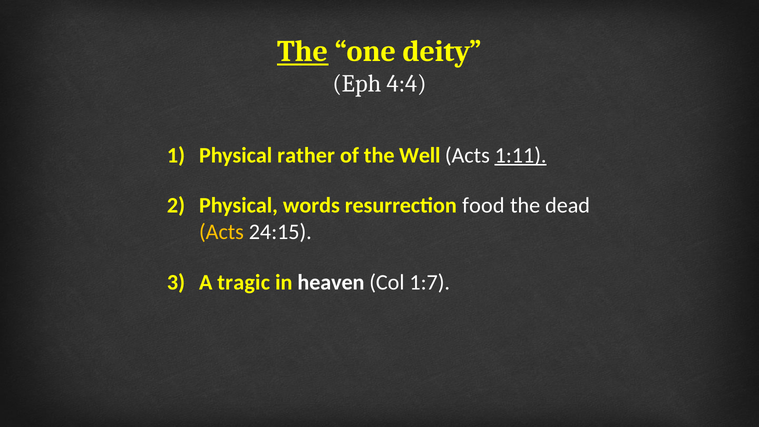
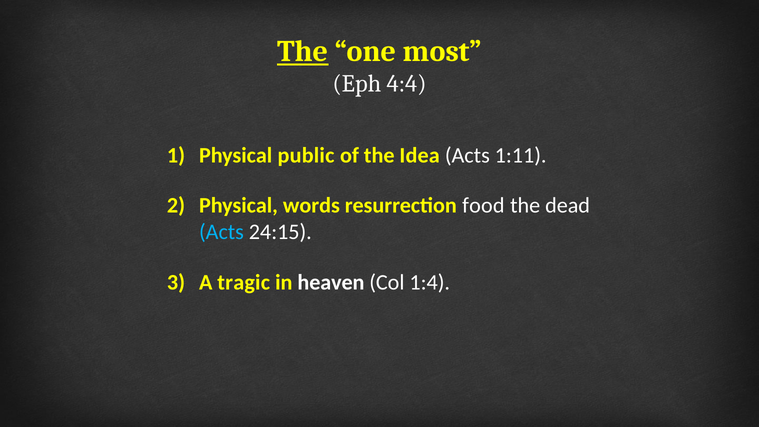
deity: deity -> most (442, 51)
rather: rather -> public (306, 155)
Well: Well -> Idea (420, 155)
1:11 underline: present -> none (521, 155)
Acts colour: yellow -> light blue (221, 232)
1:7: 1:7 -> 1:4 (430, 282)
